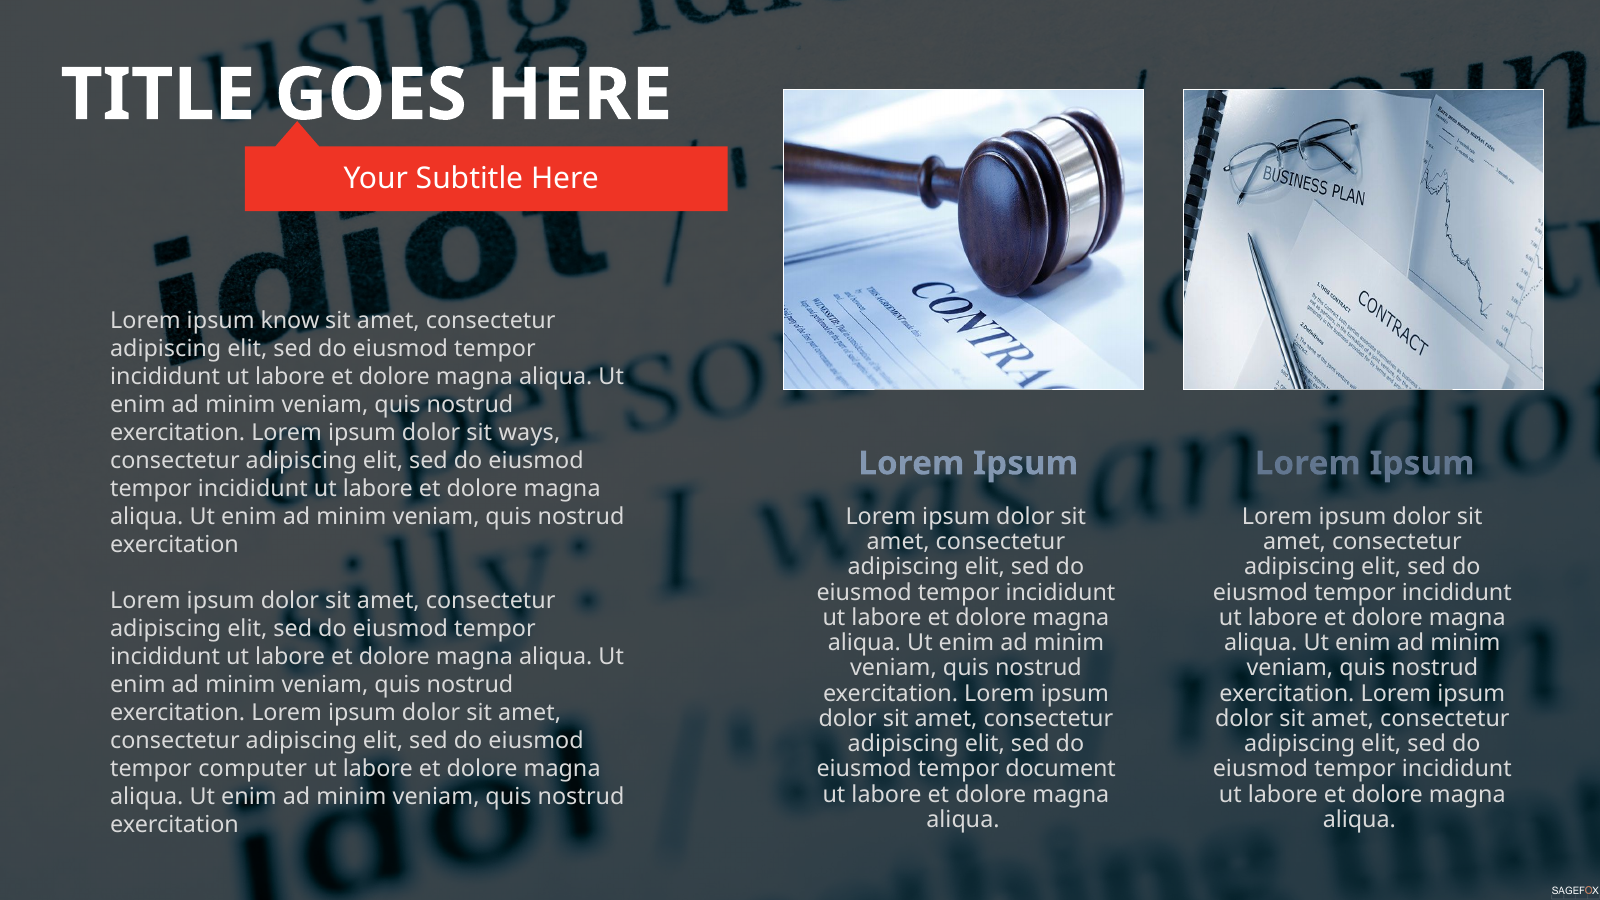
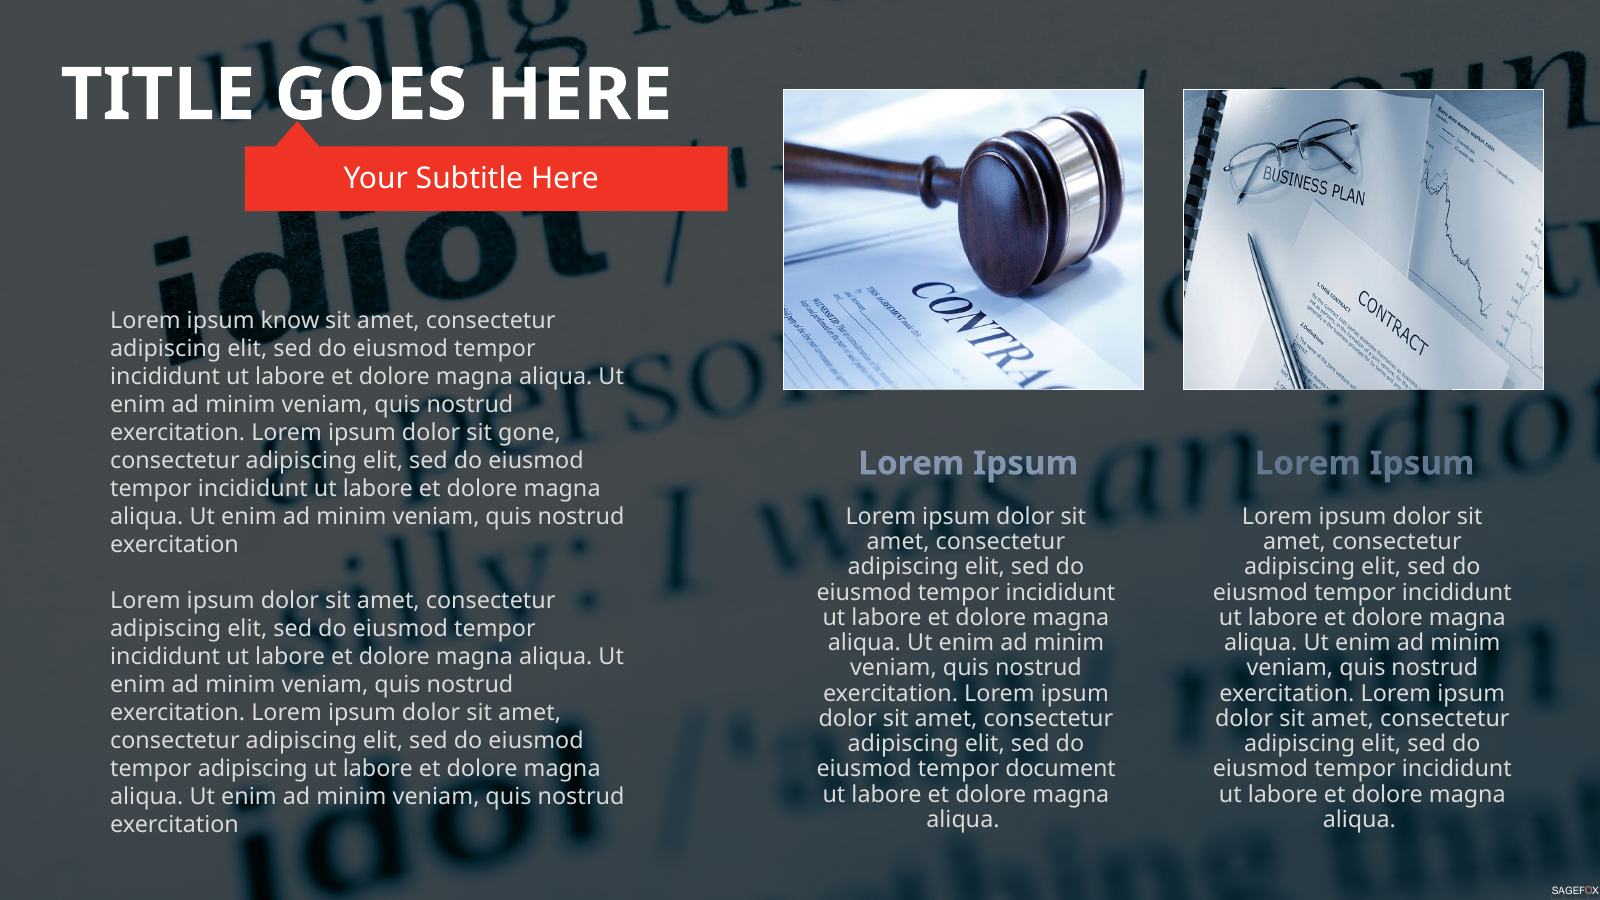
ways: ways -> gone (530, 433)
tempor computer: computer -> adipiscing (253, 769)
